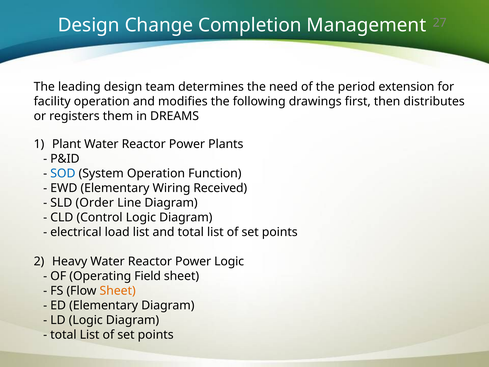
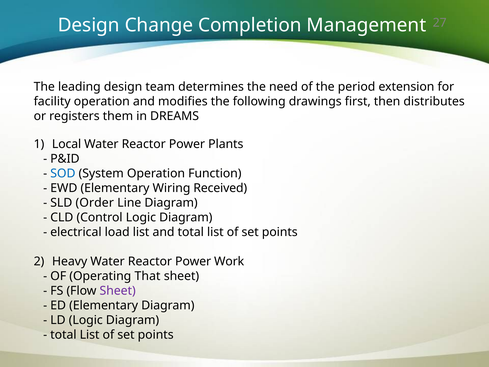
Plant: Plant -> Local (67, 144)
Power Logic: Logic -> Work (229, 261)
Field: Field -> That (147, 276)
Sheet colour: orange -> purple (118, 291)
